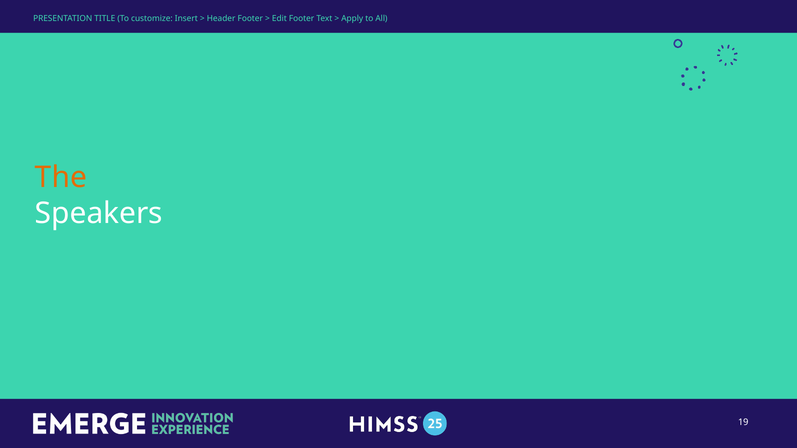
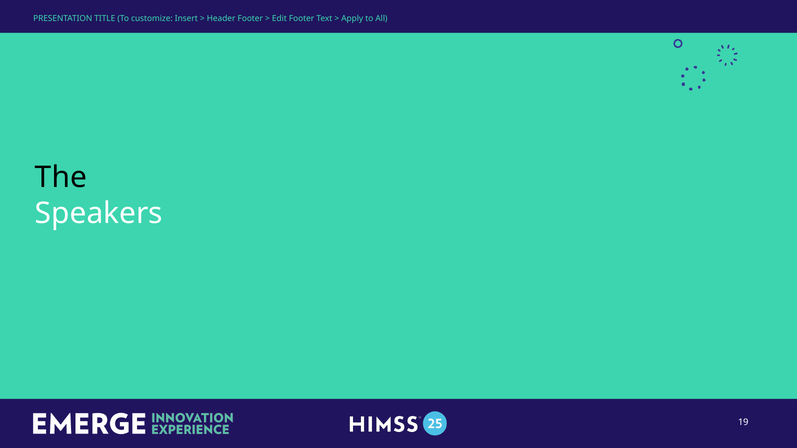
The colour: orange -> black (61, 178)
